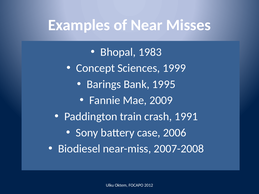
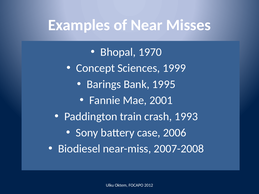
1983: 1983 -> 1970 (150, 52)
2009: 2009 -> 2001 (161, 101)
1991: 1991 -> 1993 (186, 117)
